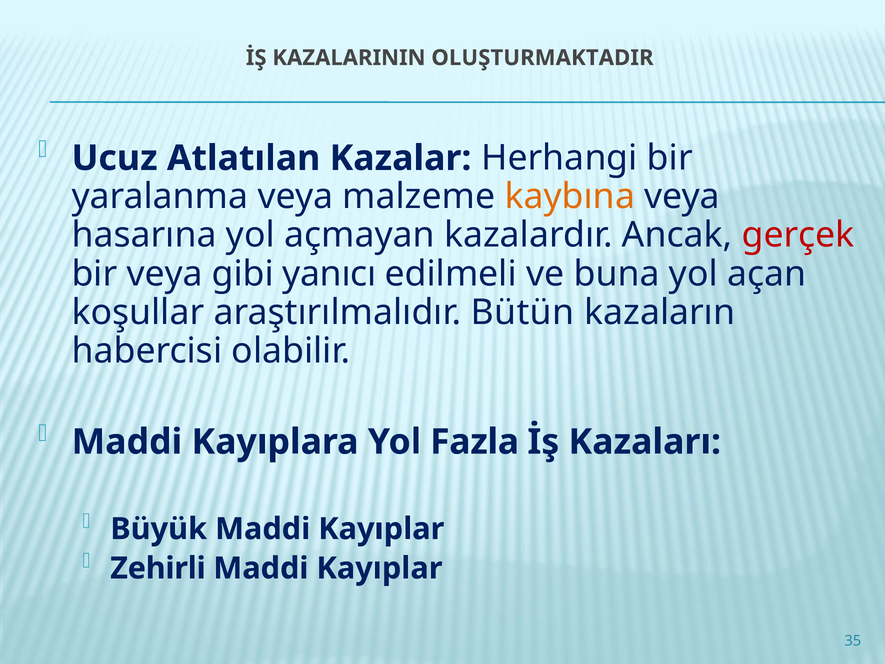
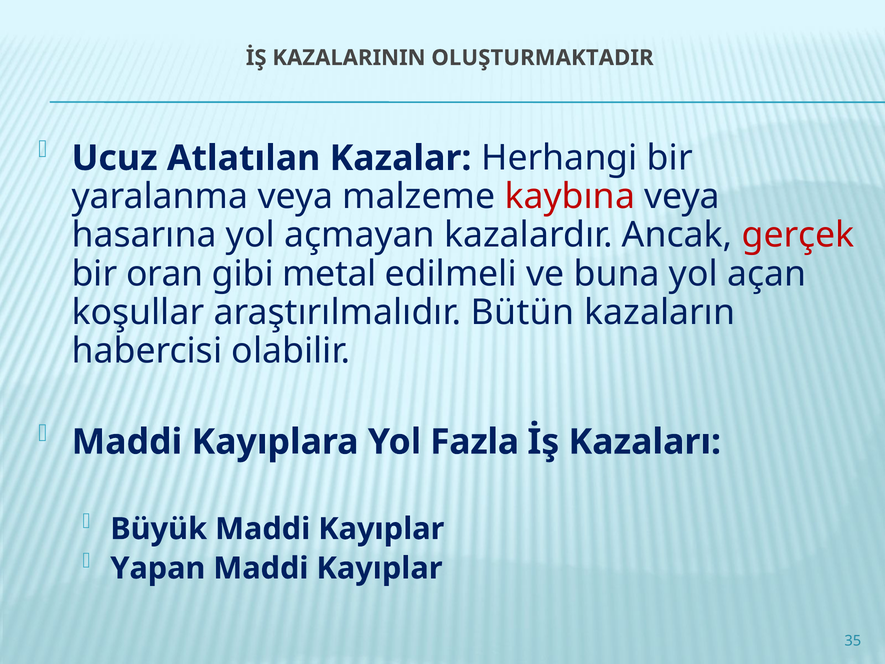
kaybına colour: orange -> red (570, 197)
bir veya: veya -> oran (165, 274)
yanıcı: yanıcı -> metal (329, 274)
Zehirli: Zehirli -> Yapan (158, 568)
